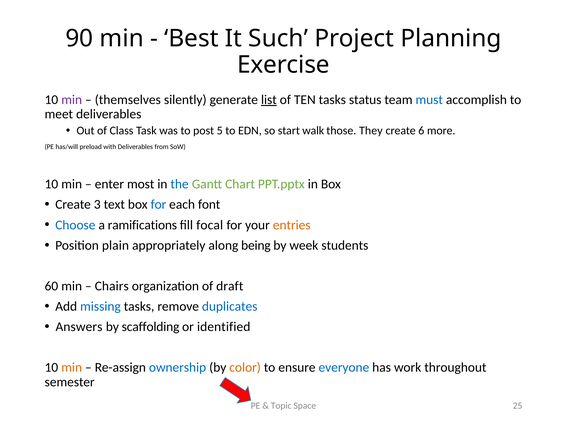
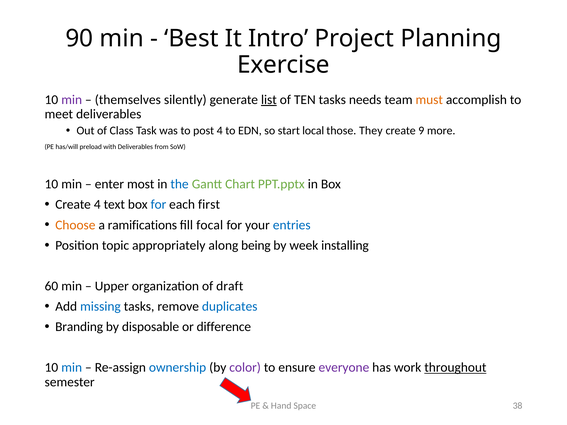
Such: Such -> Intro (278, 38)
status: status -> needs (365, 100)
must colour: blue -> orange (429, 100)
post 5: 5 -> 4 (220, 131)
walk: walk -> local (313, 131)
6: 6 -> 9 (421, 131)
Create 3: 3 -> 4 (97, 205)
font: font -> first (209, 205)
Choose colour: blue -> orange (75, 225)
entries colour: orange -> blue (292, 225)
plain: plain -> topic (116, 245)
students: students -> installing (345, 245)
Chairs: Chairs -> Upper (112, 286)
Answers: Answers -> Branding (79, 327)
scaffolding: scaffolding -> disposable (151, 327)
identified: identified -> difference (224, 327)
min colour: orange -> blue (72, 368)
color colour: orange -> purple (245, 368)
everyone colour: blue -> purple (344, 368)
throughout underline: none -> present (455, 368)
Topic: Topic -> Hand (281, 406)
25: 25 -> 38 (518, 406)
